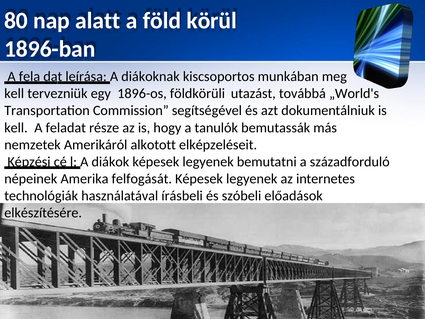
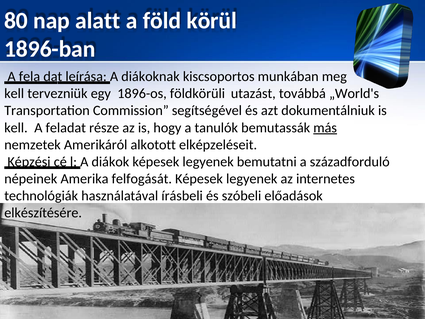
más underline: none -> present (325, 128)
